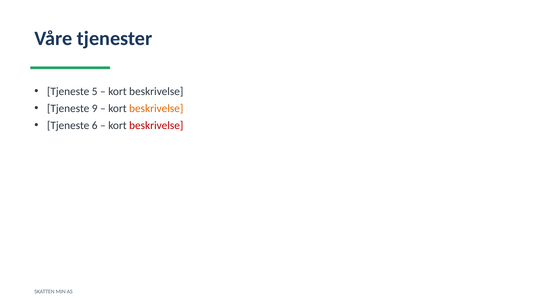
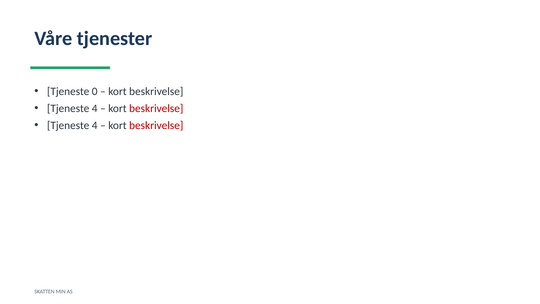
5: 5 -> 0 (95, 91)
9: 9 -> 4 (95, 108)
beskrivelse colour: orange -> red (156, 108)
6: 6 -> 4 (95, 125)
